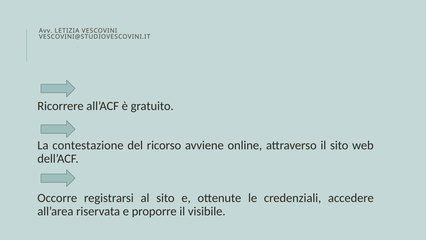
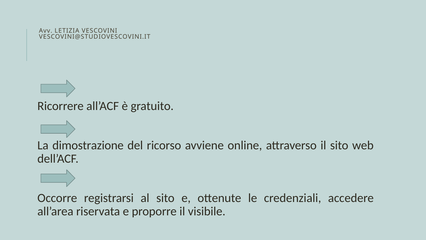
contestazione: contestazione -> dimostrazione (88, 145)
